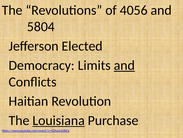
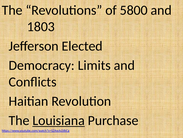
4056: 4056 -> 5800 (134, 10)
5804: 5804 -> 1803 (41, 27)
and underline: present -> none (124, 65)
